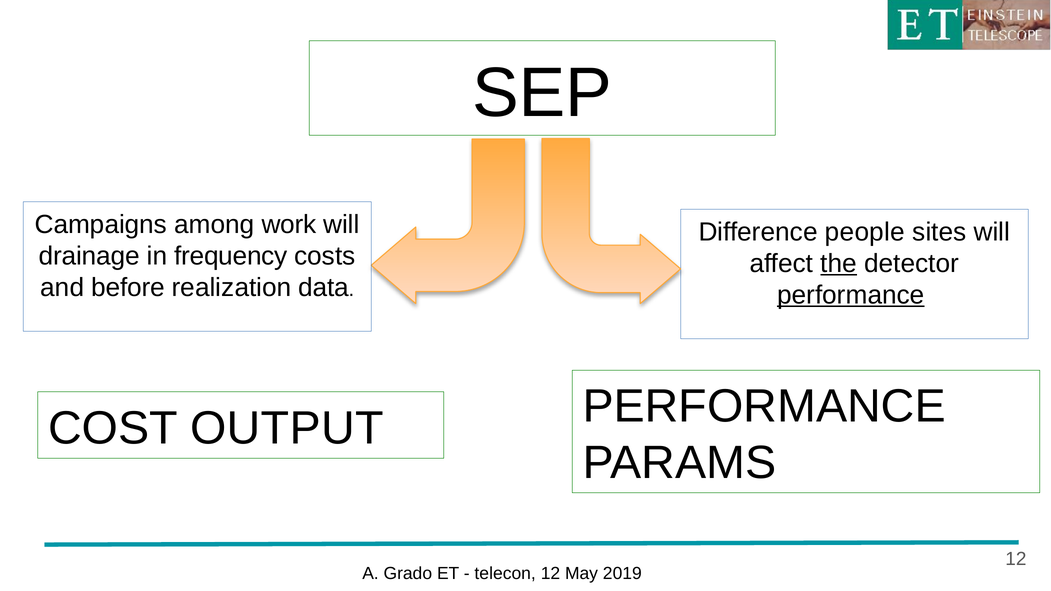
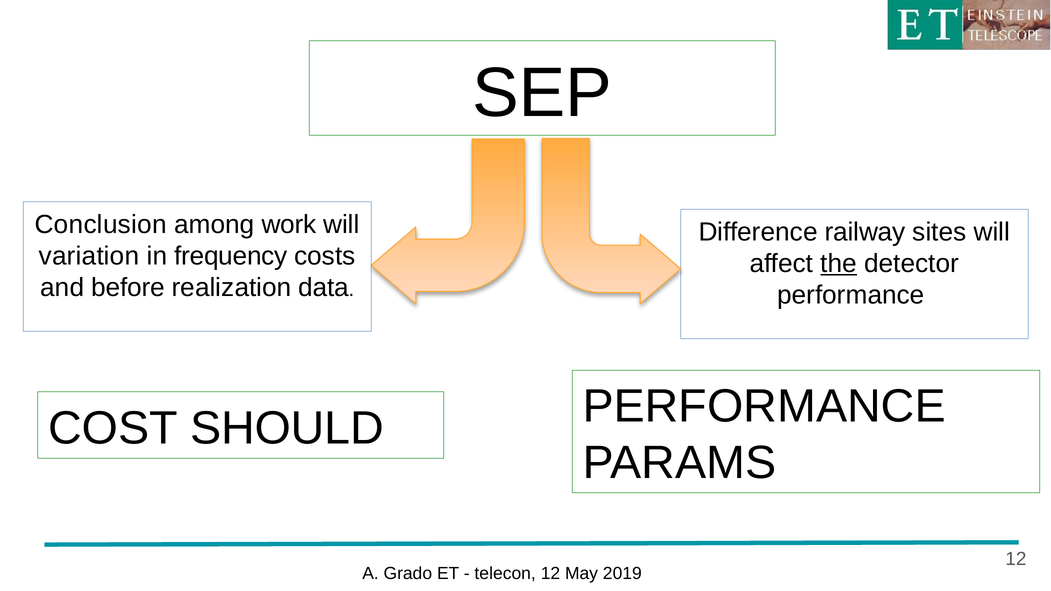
Campaigns: Campaigns -> Conclusion (101, 225)
people: people -> railway (865, 232)
drainage: drainage -> variation (89, 256)
performance underline: present -> none (851, 295)
OUTPUT: OUTPUT -> SHOULD (287, 429)
